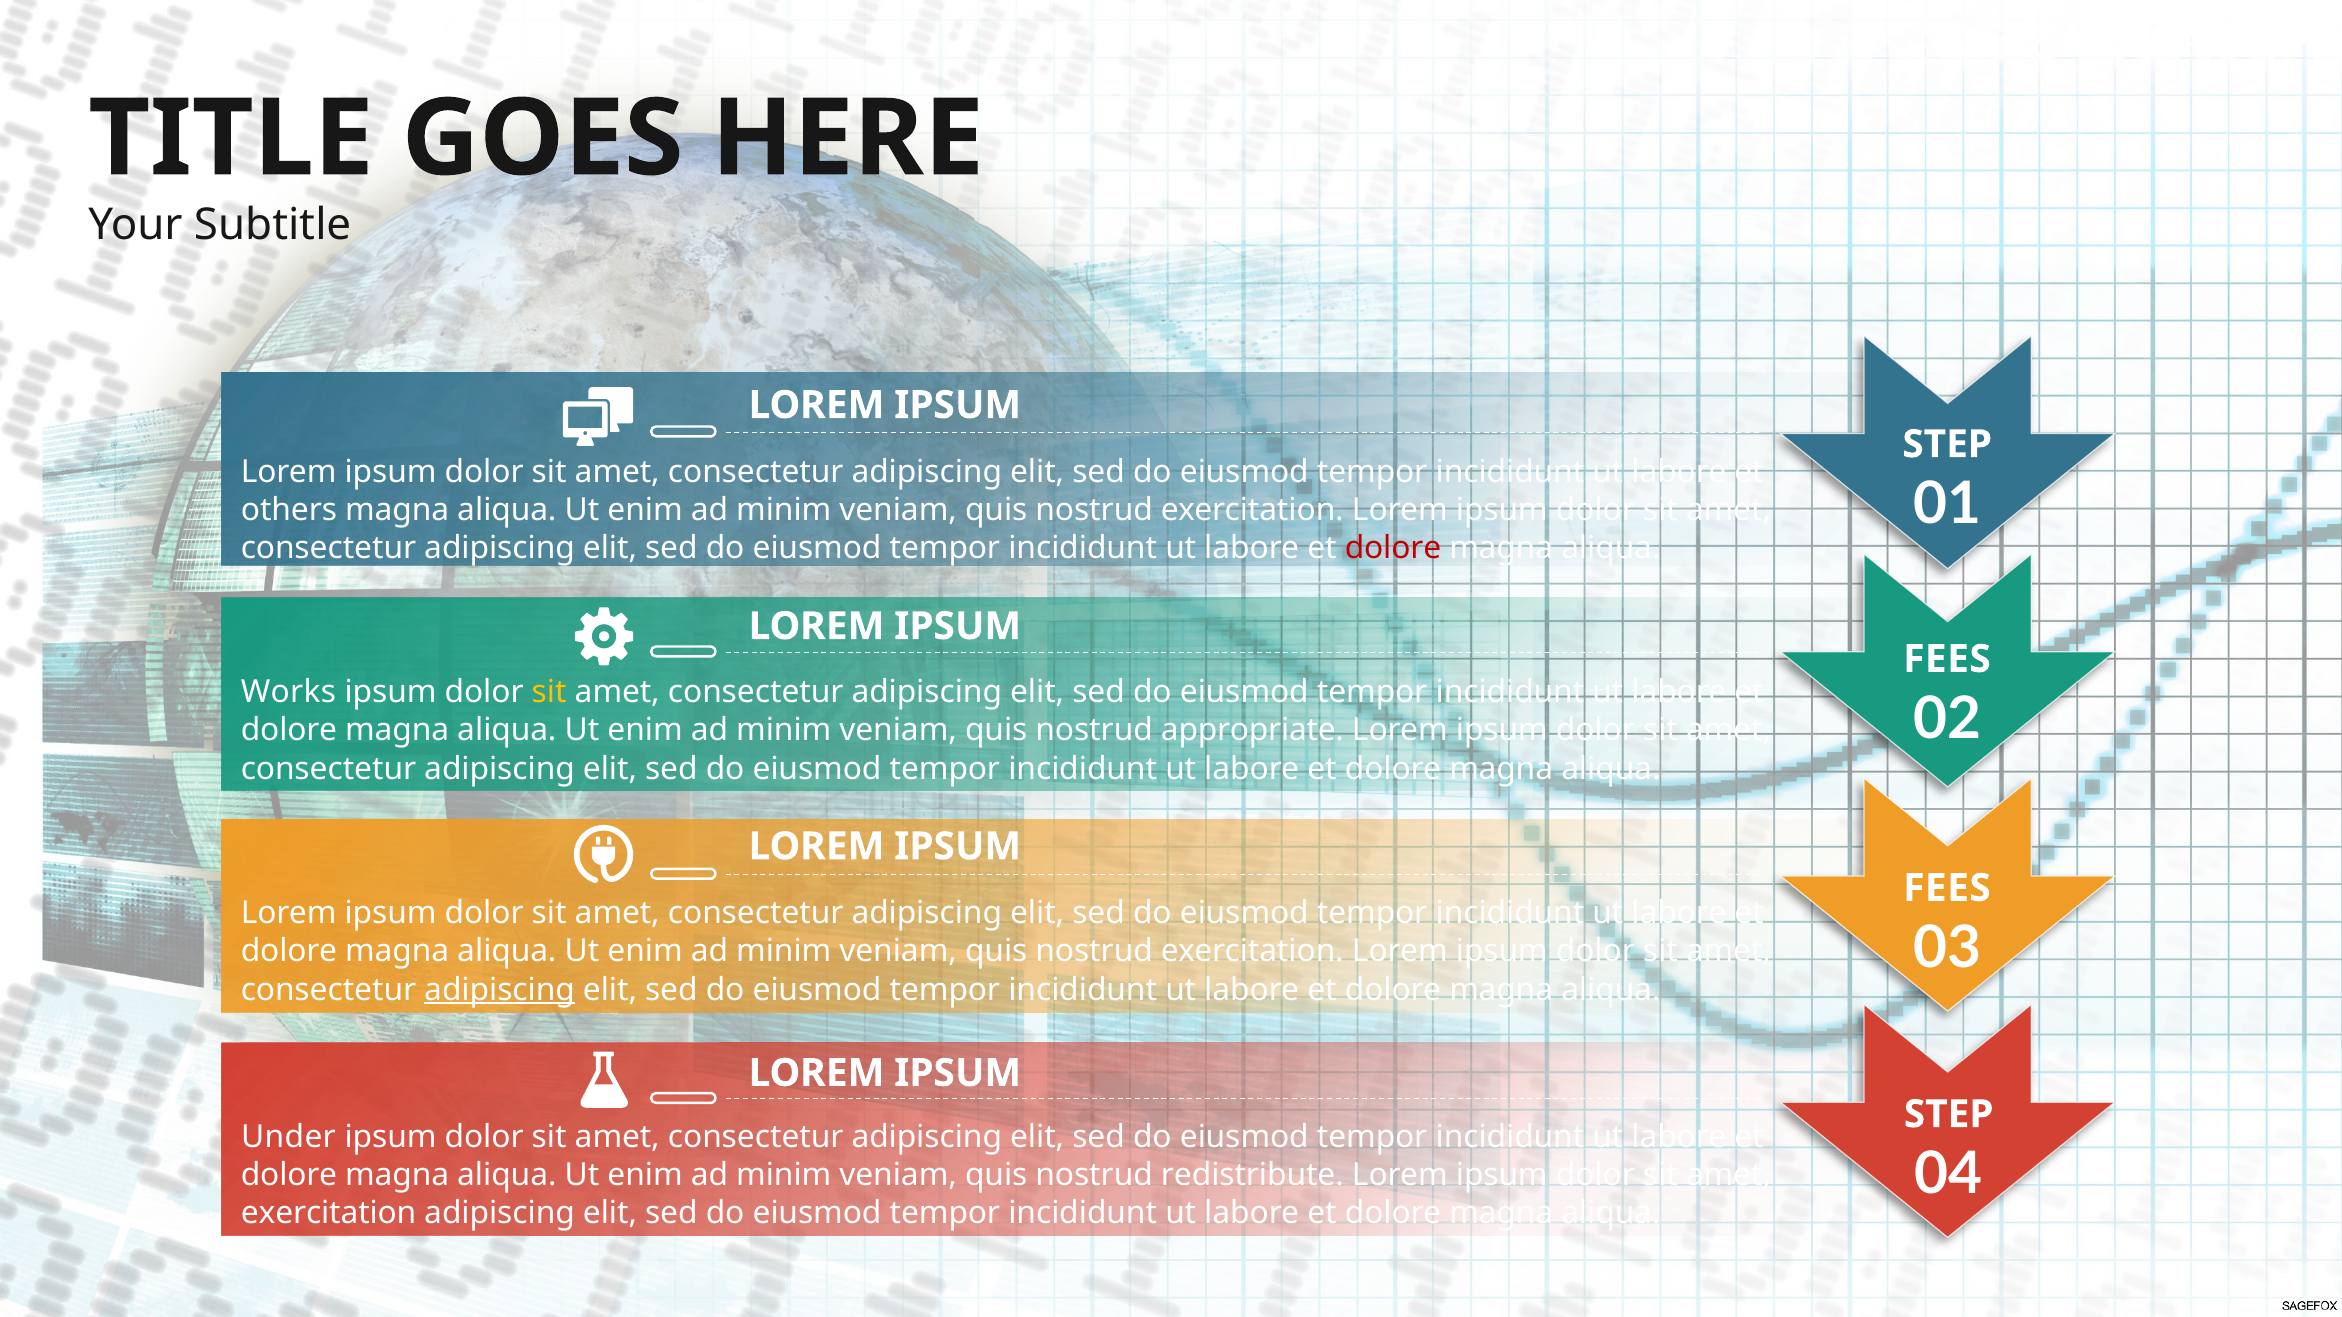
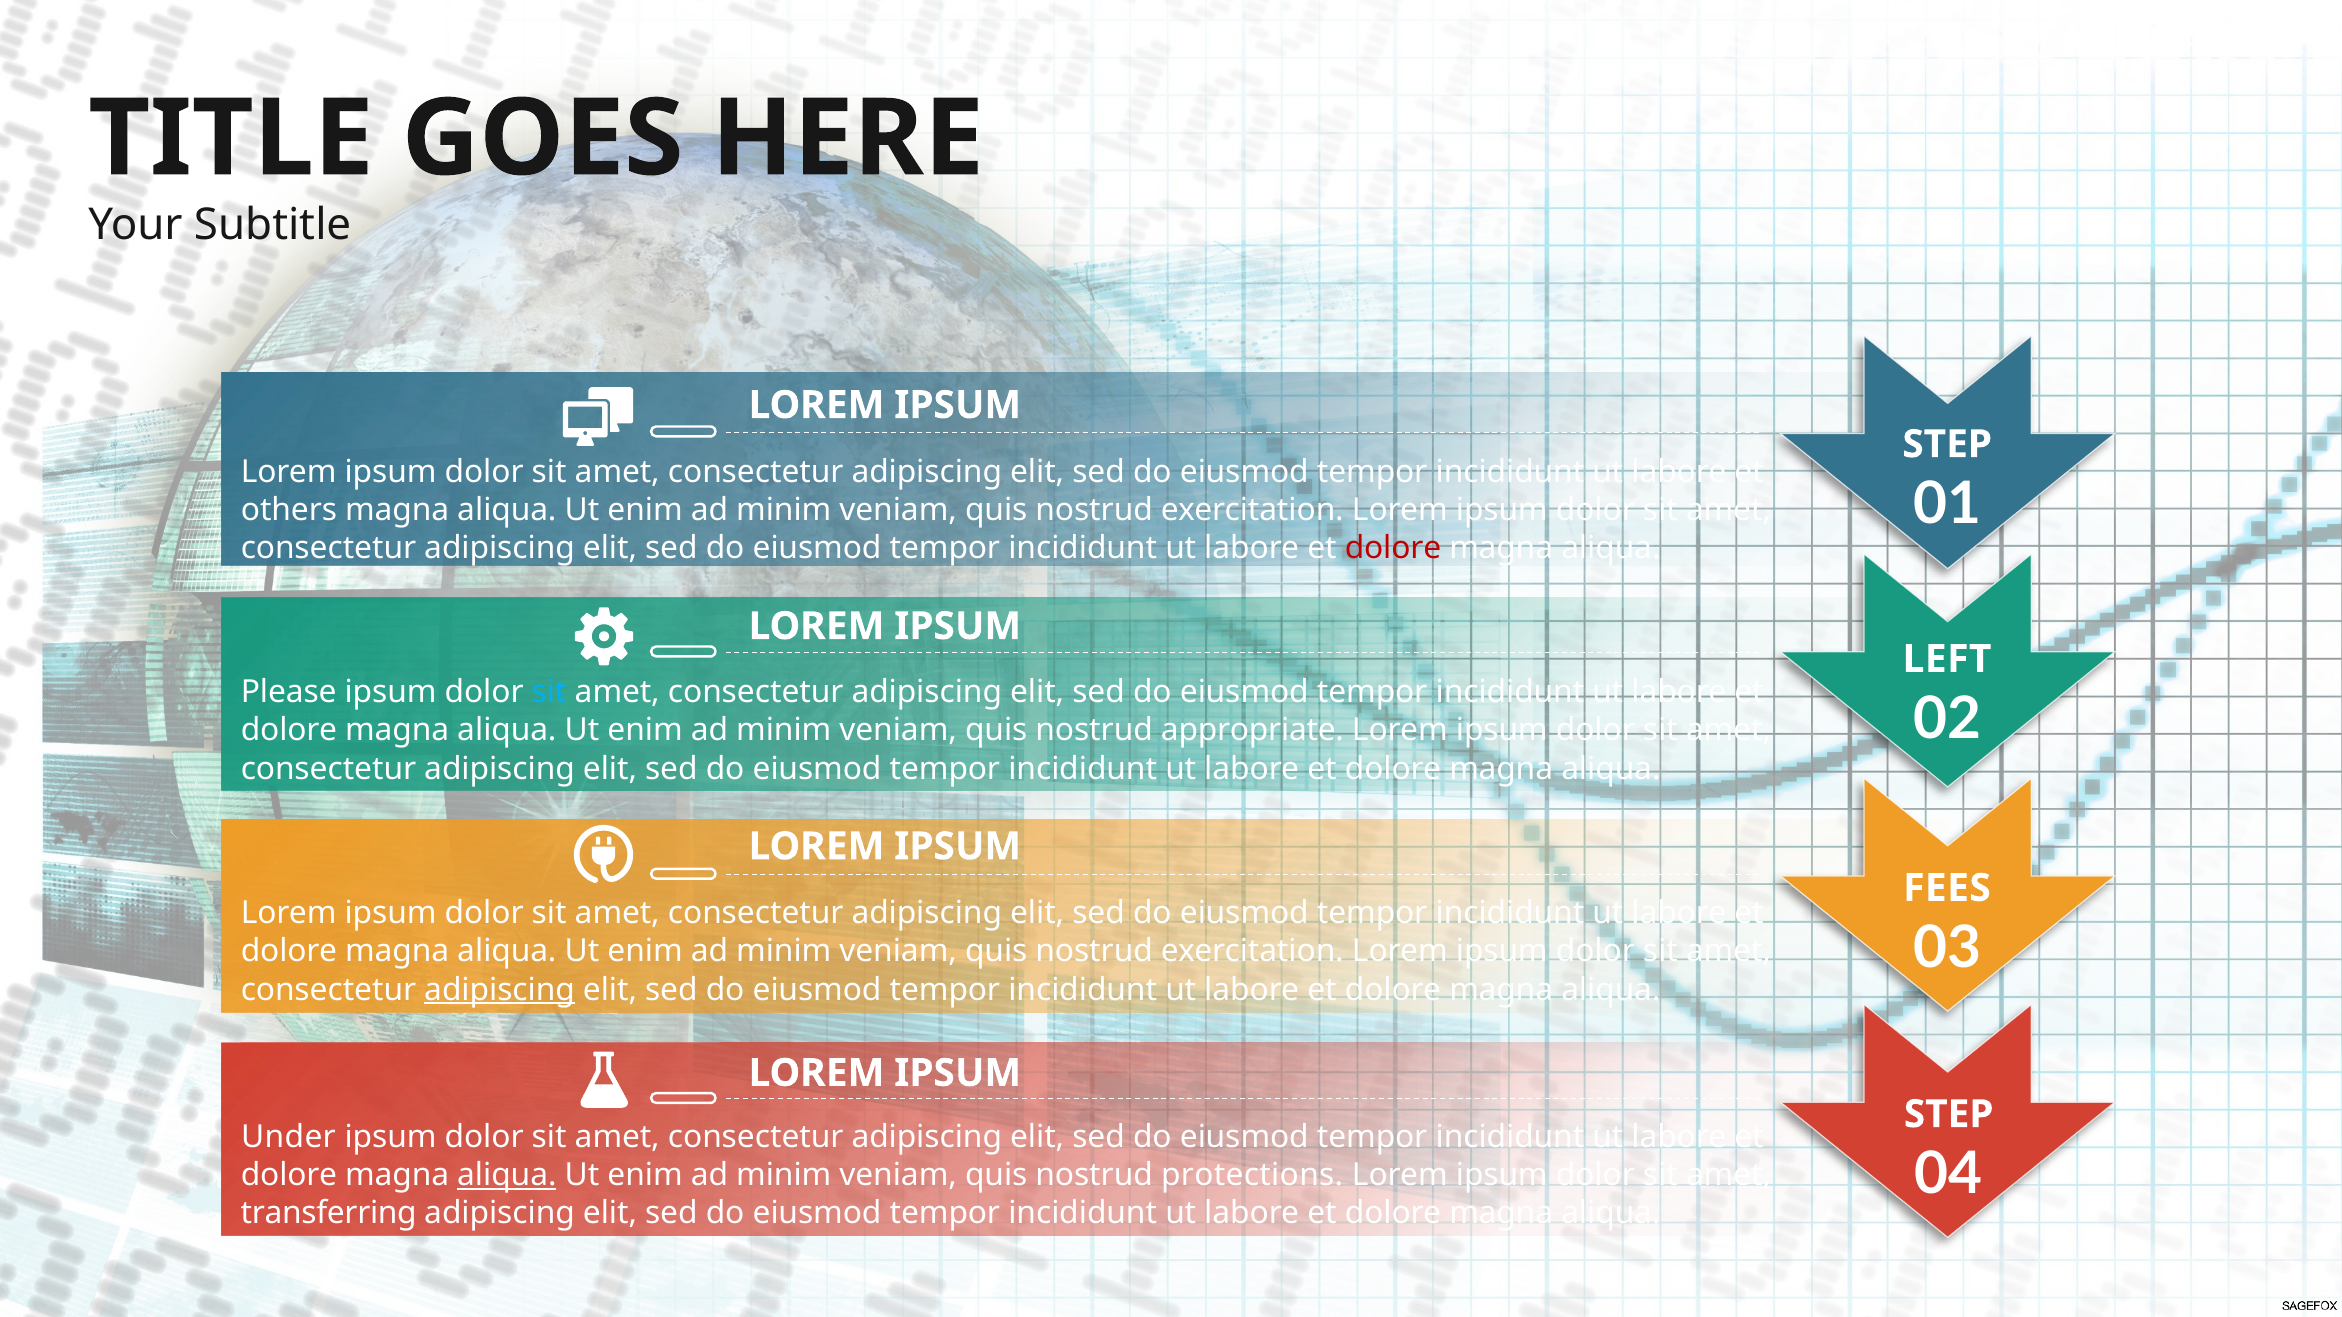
FEES: FEES -> LEFT (1947, 659)
Works: Works -> Please (289, 693)
sit colour: yellow -> light blue (549, 693)
aliqua underline: none -> present (507, 1176)
redistribute: redistribute -> protections (1252, 1176)
exercitation: exercitation -> transferring (329, 1214)
